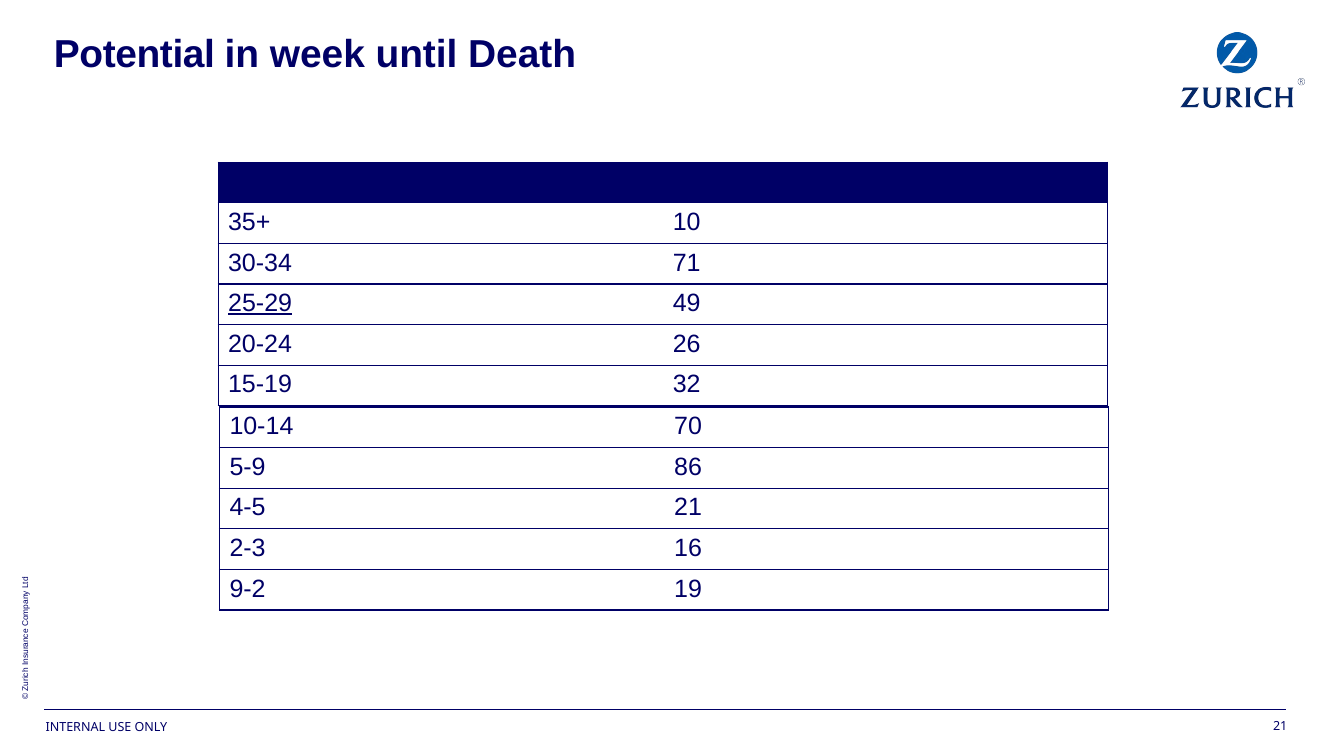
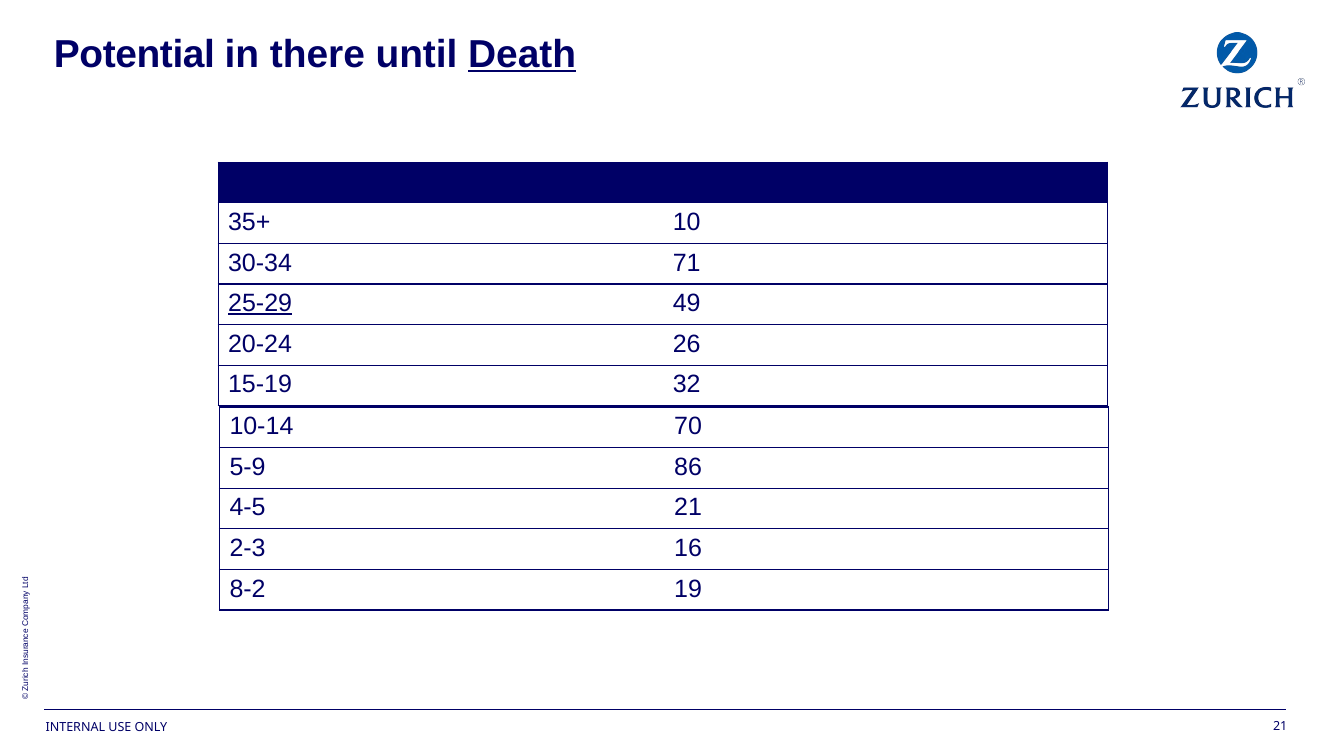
week: week -> there (317, 54)
Death underline: none -> present (522, 54)
9-2: 9-2 -> 8-2 (248, 588)
